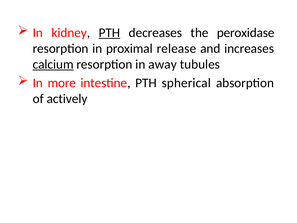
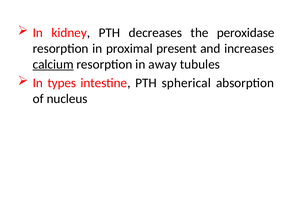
PTH underline: present -> none (109, 33)
release: release -> present (177, 48)
more: more -> types (62, 83)
actively: actively -> nucleus (67, 99)
